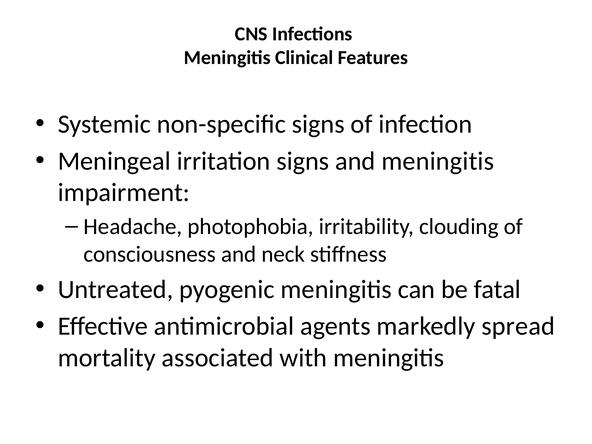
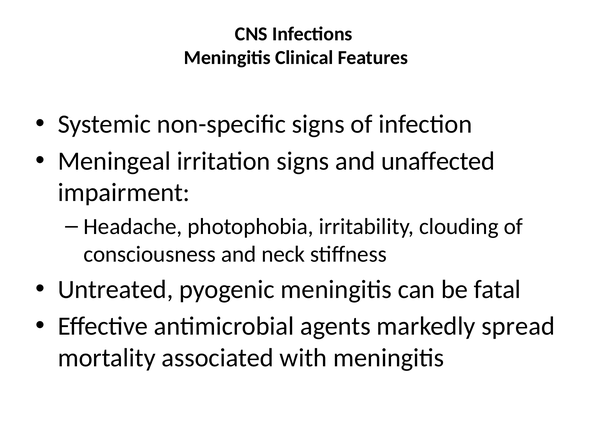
and meningitis: meningitis -> unaffected (438, 161)
